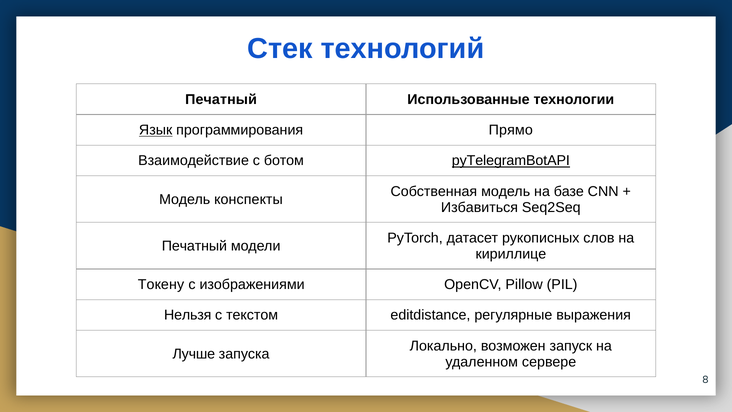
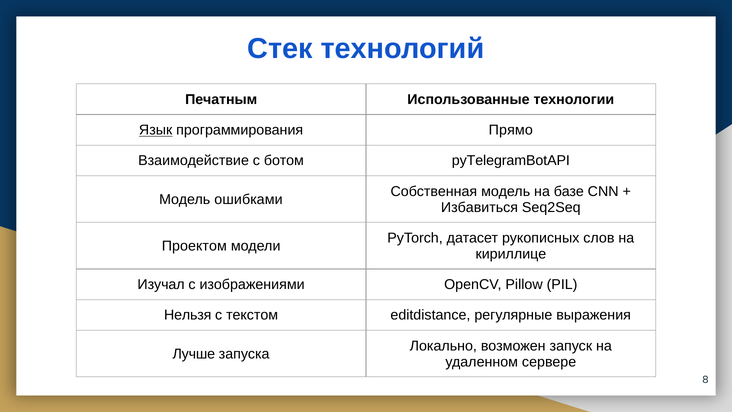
Печатный: Печатный -> Печатным (221, 99)
pyTelegramBotAPI underline: present -> none (511, 161)
конспекты: конспекты -> ошибками (249, 199)
Печатный: Печатный -> Проектом (194, 246)
Токену: Токену -> Изучал (161, 284)
